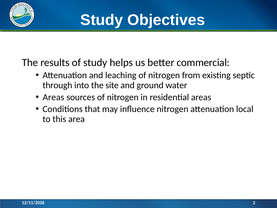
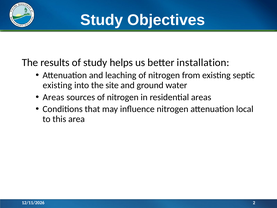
commercial: commercial -> installation (203, 62)
through: through -> existing (57, 85)
